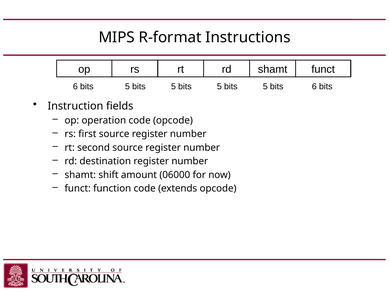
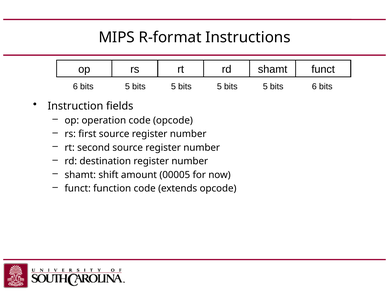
06000: 06000 -> 00005 (175, 175)
